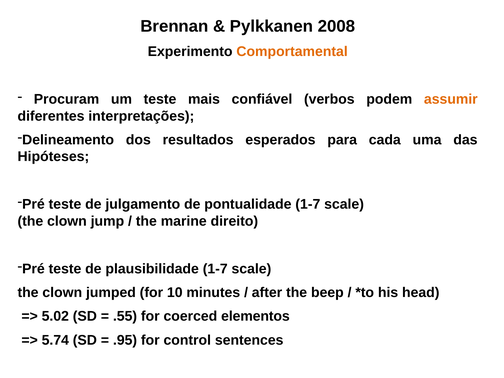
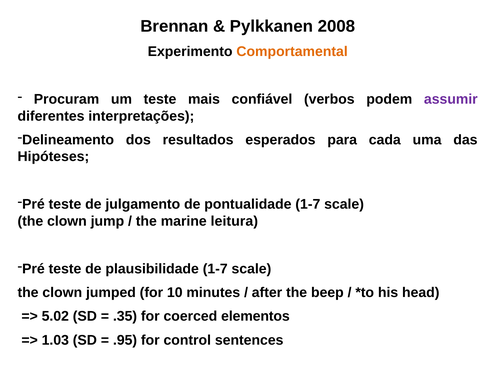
assumir colour: orange -> purple (451, 99)
direito: direito -> leitura (234, 221)
.55: .55 -> .35 (125, 316)
5.74: 5.74 -> 1.03 (55, 340)
